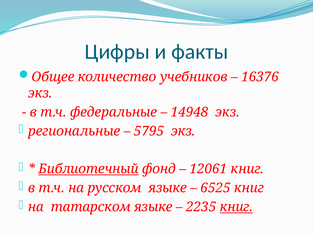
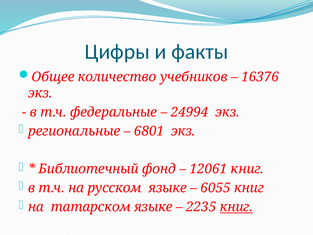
14948: 14948 -> 24994 (190, 112)
5795: 5795 -> 6801 (149, 131)
Библиотечный underline: present -> none (88, 169)
6525: 6525 -> 6055 (216, 188)
